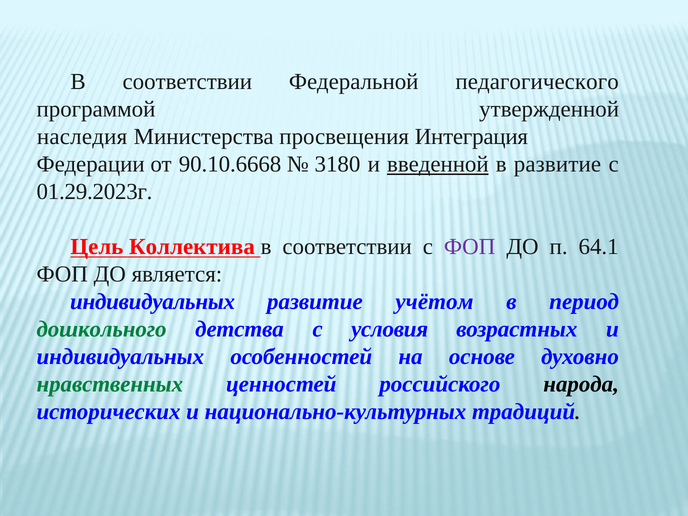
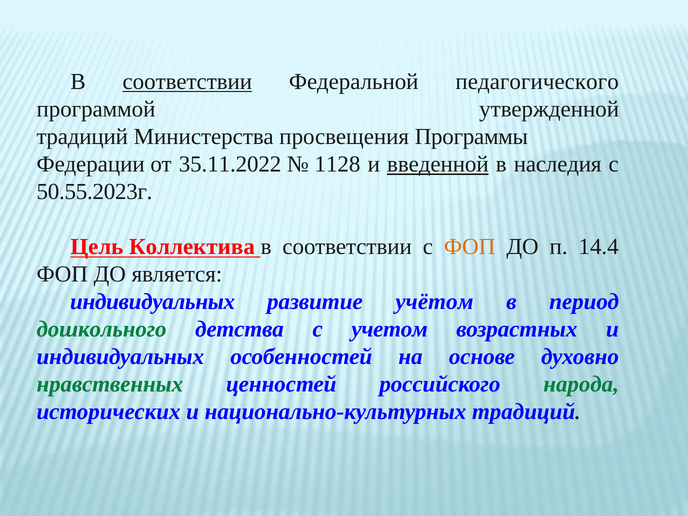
соответствии underline: none -> present (187, 82)
наследия: наследия -> традиций (82, 137)
Интеграция: Интеграция -> Программы (471, 137)
90.10.6668: 90.10.6668 -> 35.11.2022 (230, 164)
3180: 3180 -> 1128 (337, 164)
в развитие: развитие -> наследия (558, 164)
01.29.2023г: 01.29.2023г -> 50.55.2023г (94, 192)
ФОП colour: purple -> orange (470, 247)
64.1: 64.1 -> 14.4 (599, 247)
условия: условия -> учетом (390, 329)
народа colour: black -> green (581, 384)
